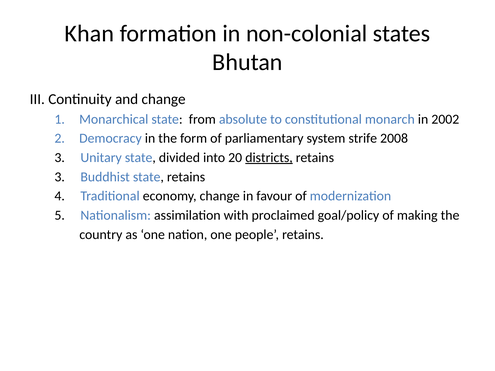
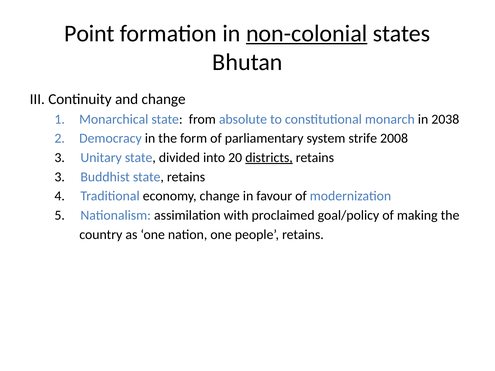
Khan: Khan -> Point (89, 33)
non-colonial underline: none -> present (307, 33)
2002: 2002 -> 2038 (445, 119)
